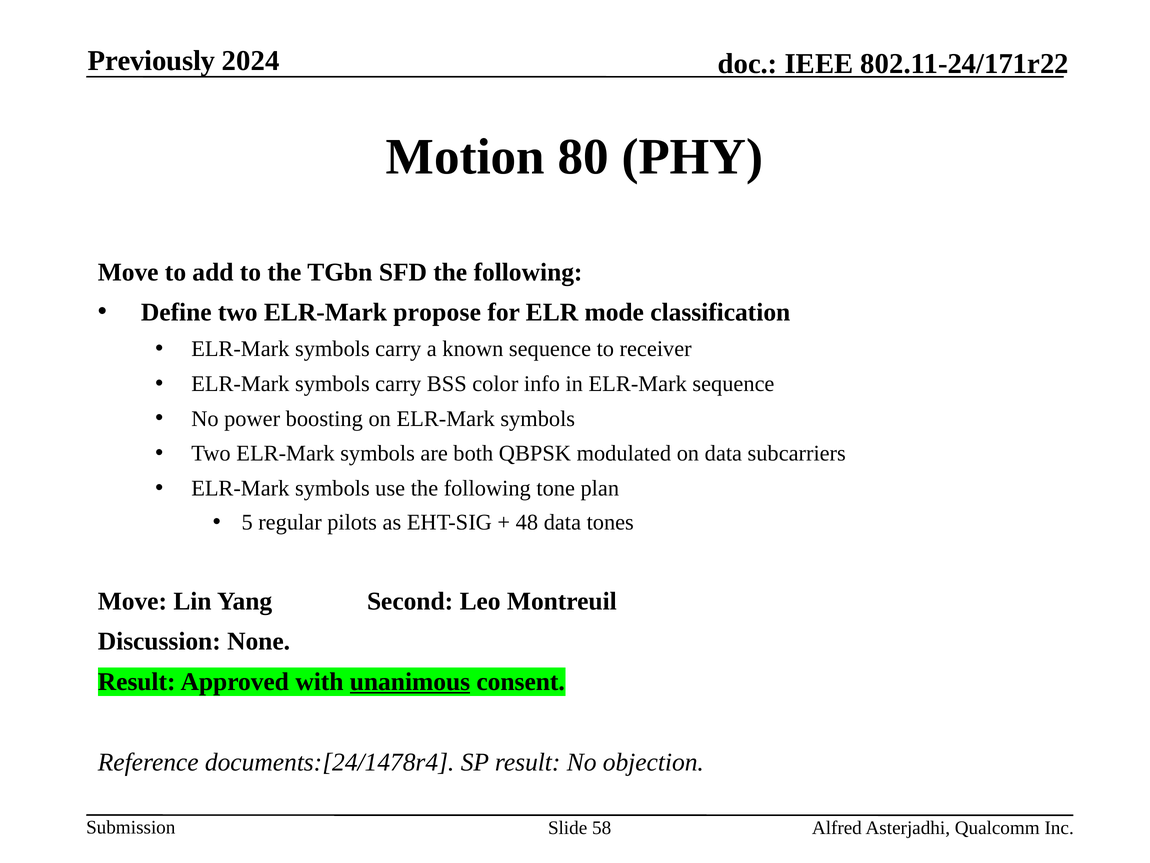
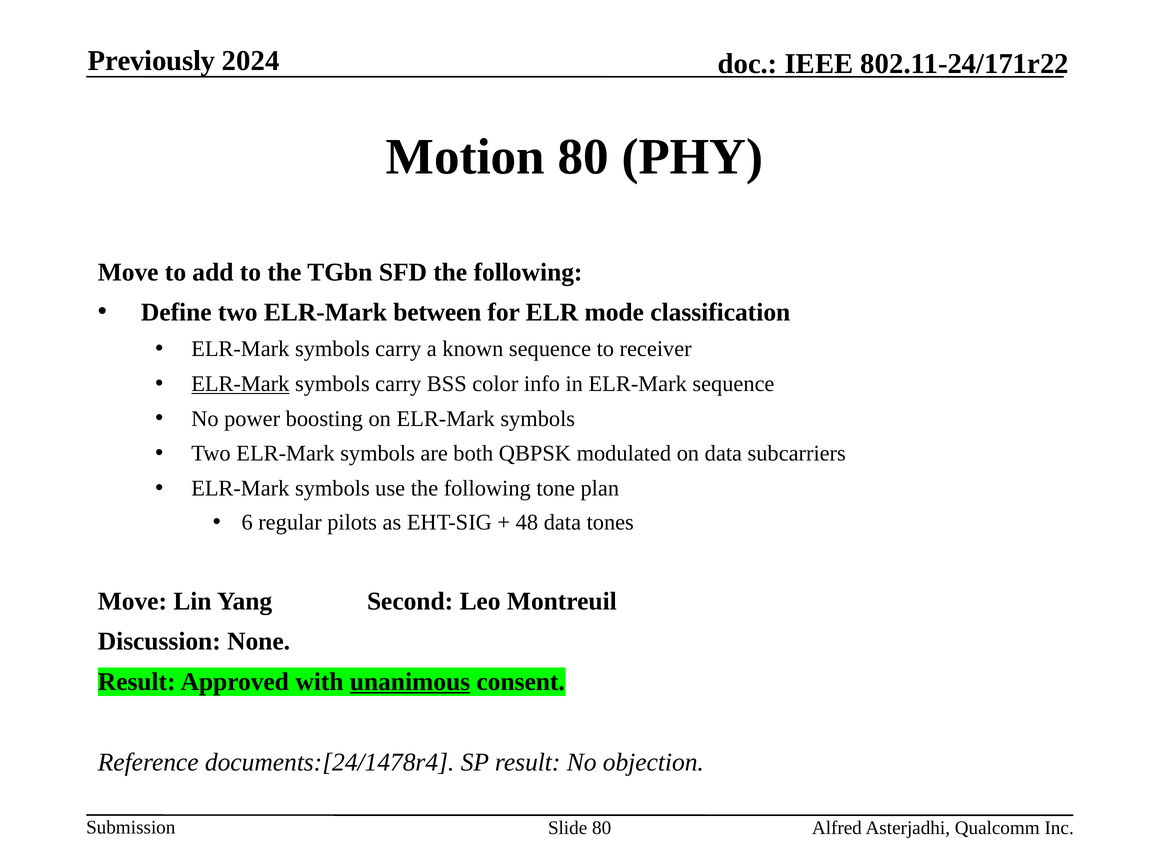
propose: propose -> between (437, 312)
ELR-Mark underline: none -> present (240, 384)
5: 5 -> 6 (247, 522)
Slide 58: 58 -> 80 (602, 827)
